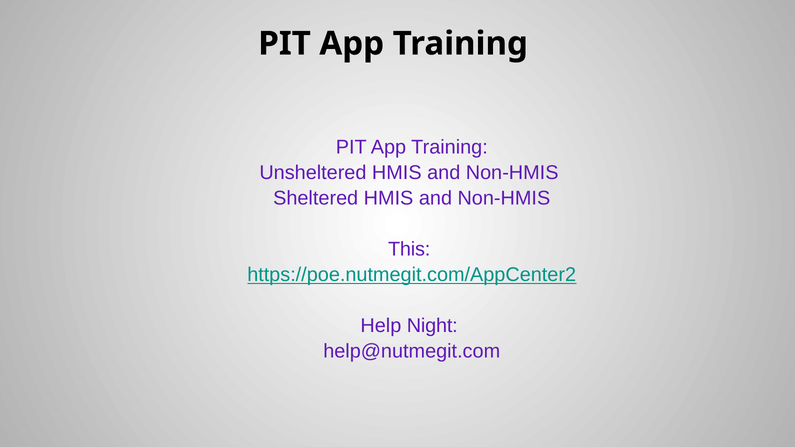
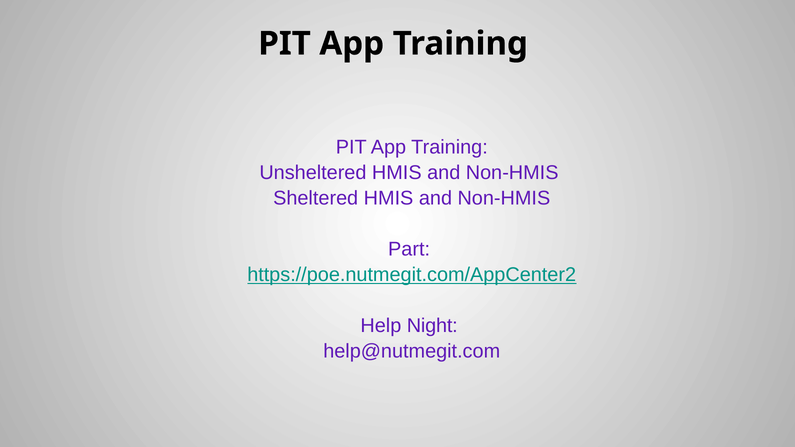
This: This -> Part (409, 249)
